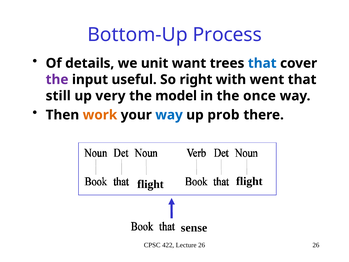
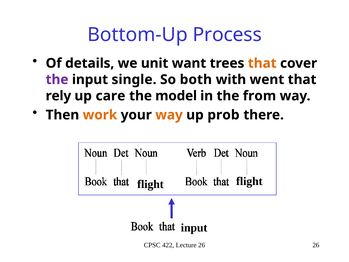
that colour: blue -> orange (262, 63)
useful: useful -> single (134, 79)
right: right -> both (196, 79)
still: still -> rely (58, 96)
very: very -> care (110, 96)
once: once -> from (259, 96)
way colour: blue -> orange (169, 115)
sense: sense -> input (194, 228)
